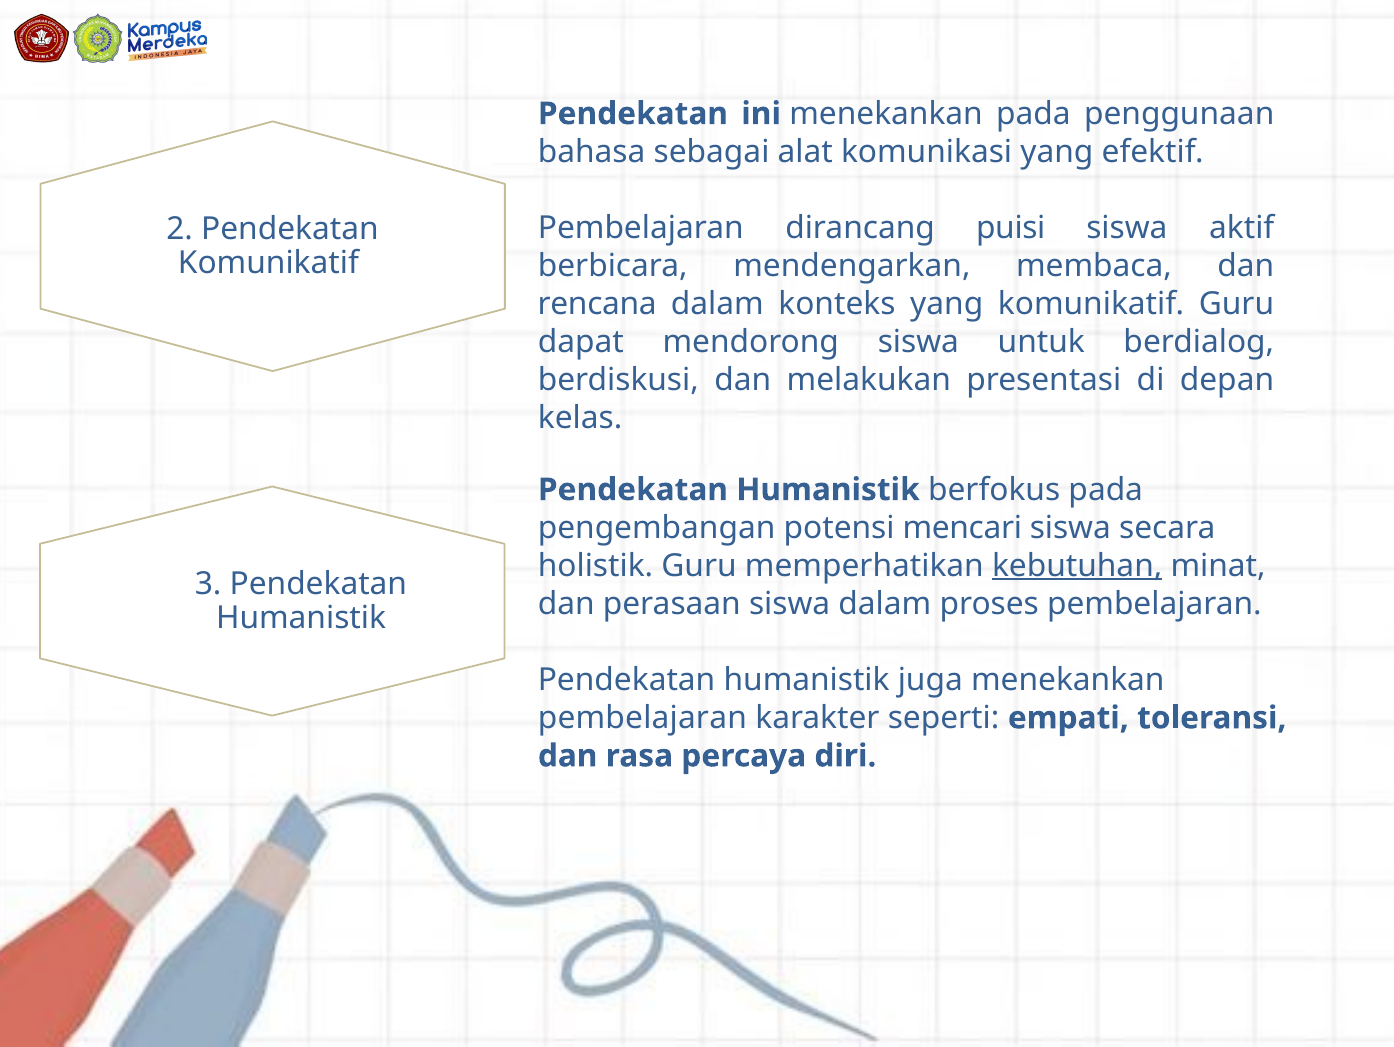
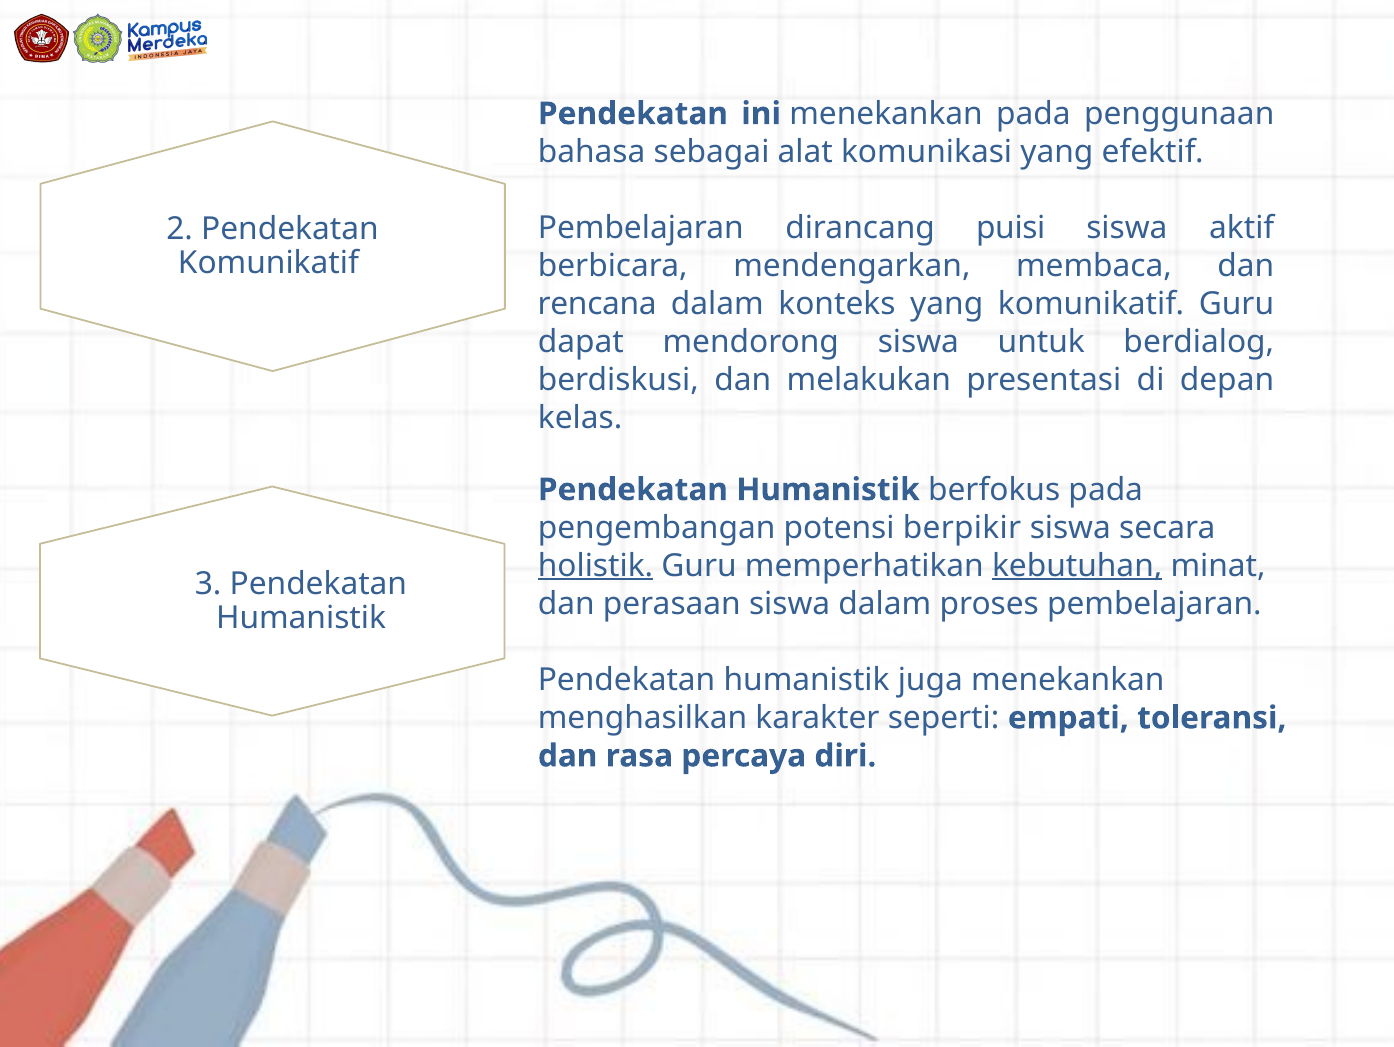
mencari: mencari -> berpikir (962, 528)
holistik underline: none -> present (596, 566)
pembelajaran: pembelajaran -> menghasilkan (642, 718)
